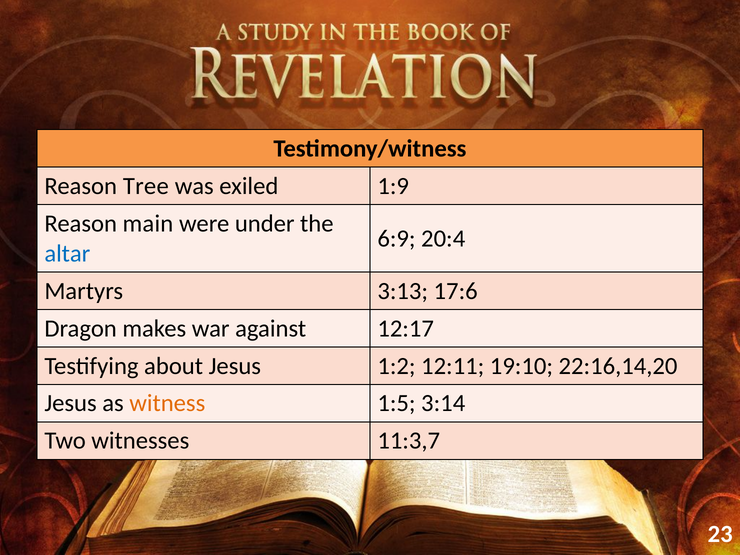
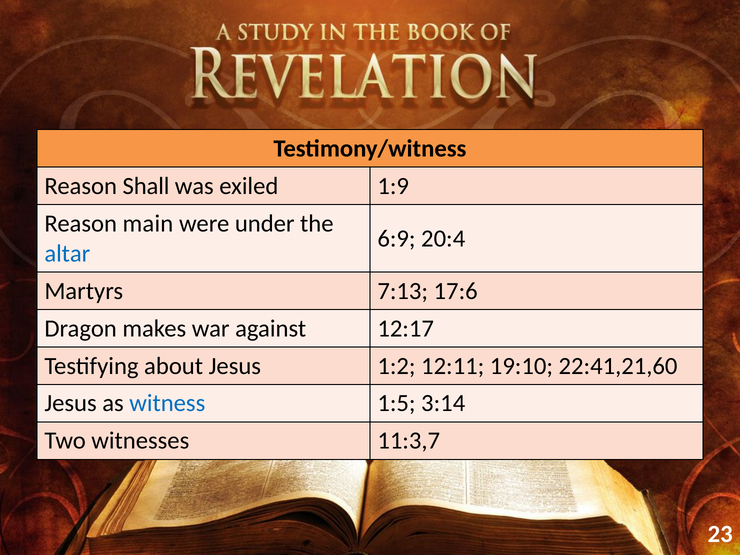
Tree: Tree -> Shall (146, 186)
3:13: 3:13 -> 7:13 (403, 291)
22:16,14,20: 22:16,14,20 -> 22:41,21,60 (618, 366)
witness colour: orange -> blue (167, 403)
